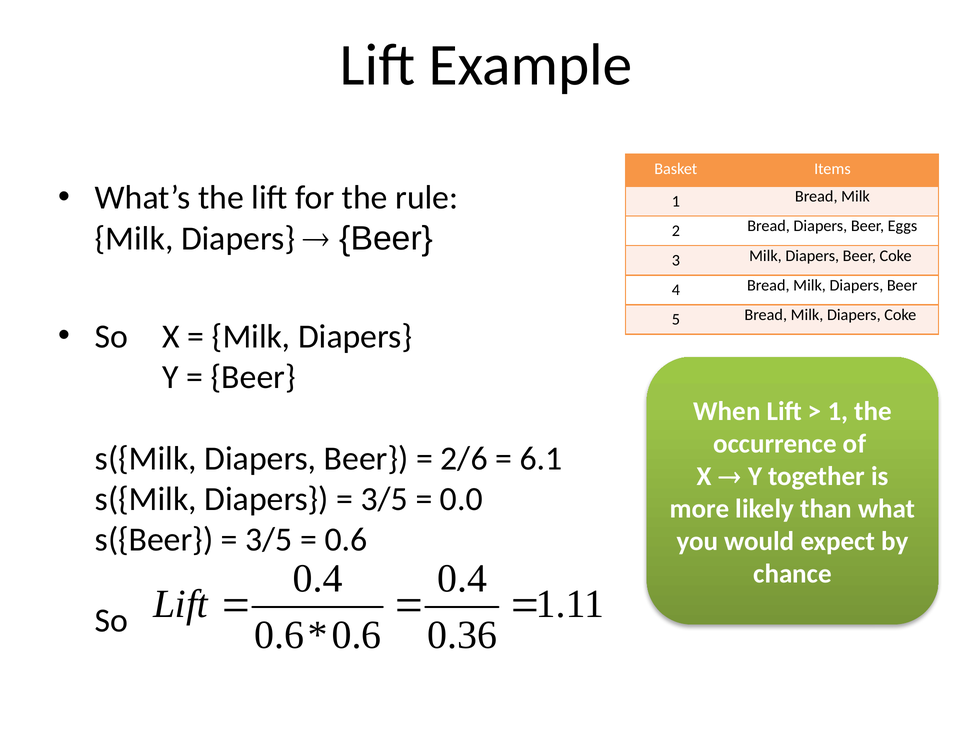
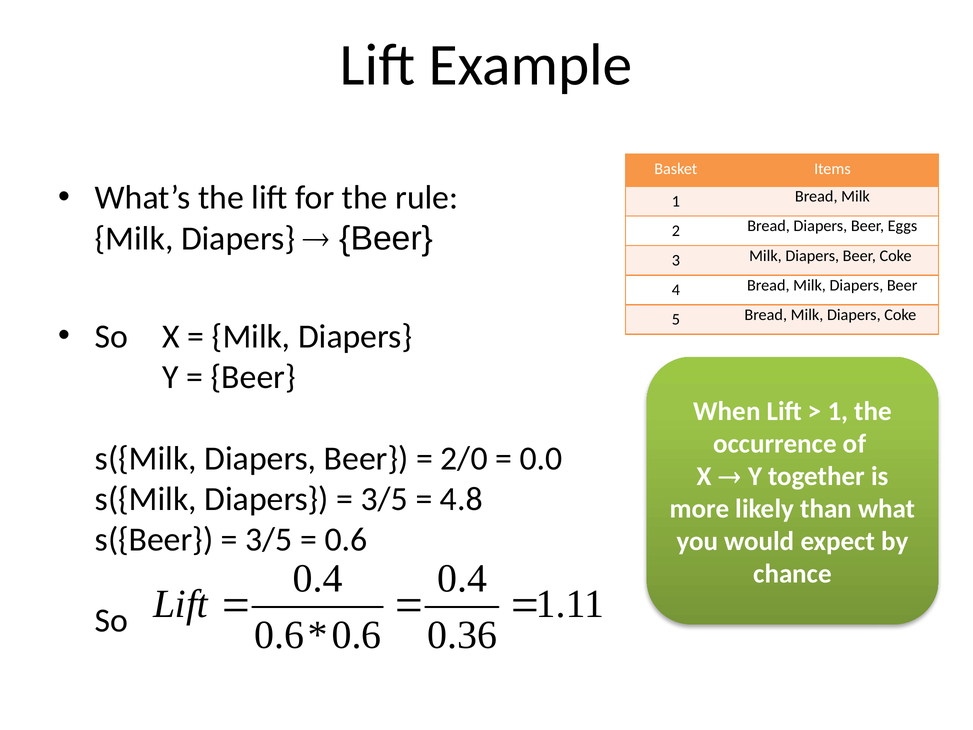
2/6: 2/6 -> 2/0 (464, 458)
6.1: 6.1 -> 0.0 (541, 458)
0.0: 0.0 -> 4.8 (461, 499)
